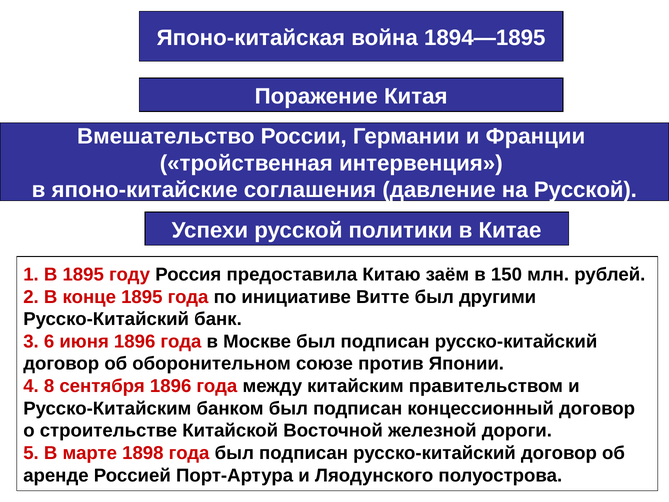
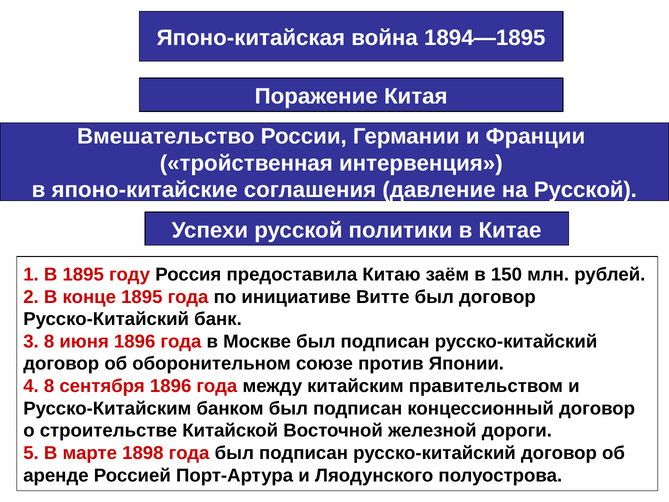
был другими: другими -> договор (497, 297)
3 6: 6 -> 8 (49, 341)
